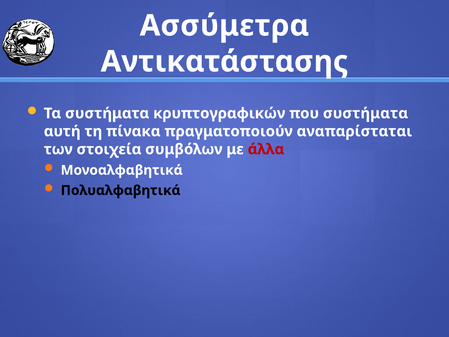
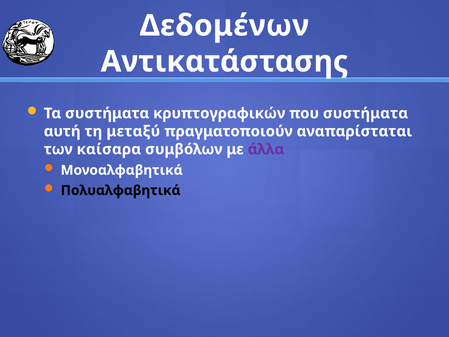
Ασσύμετρα: Ασσύμετρα -> Δεδομένων (224, 26)
πίνακα: πίνακα -> μεταξύ (133, 131)
στοιχεία: στοιχεία -> καίσαρα (109, 149)
άλλα colour: red -> purple (266, 149)
